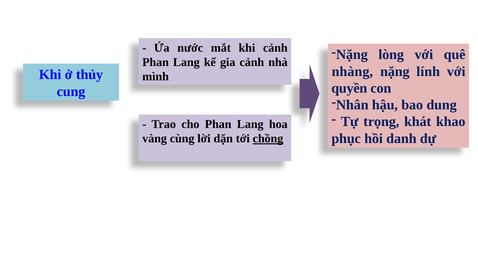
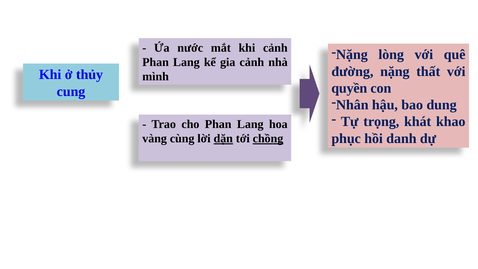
nhàng: nhàng -> đường (352, 71)
lính: lính -> thất (428, 71)
dặn underline: none -> present (223, 139)
